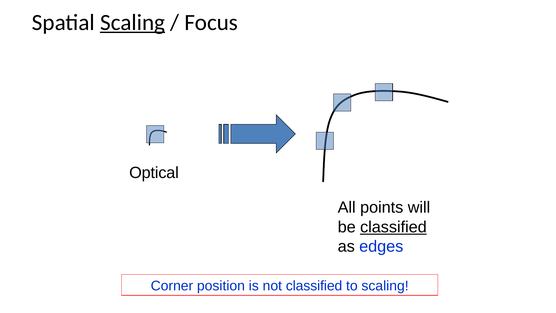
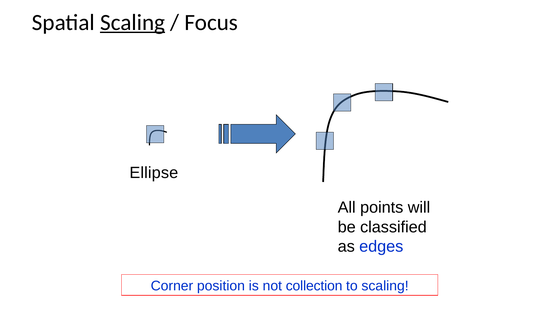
Optical: Optical -> Ellipse (154, 173)
classified underline: present -> none (393, 227)
not classified: classified -> collection (314, 286)
